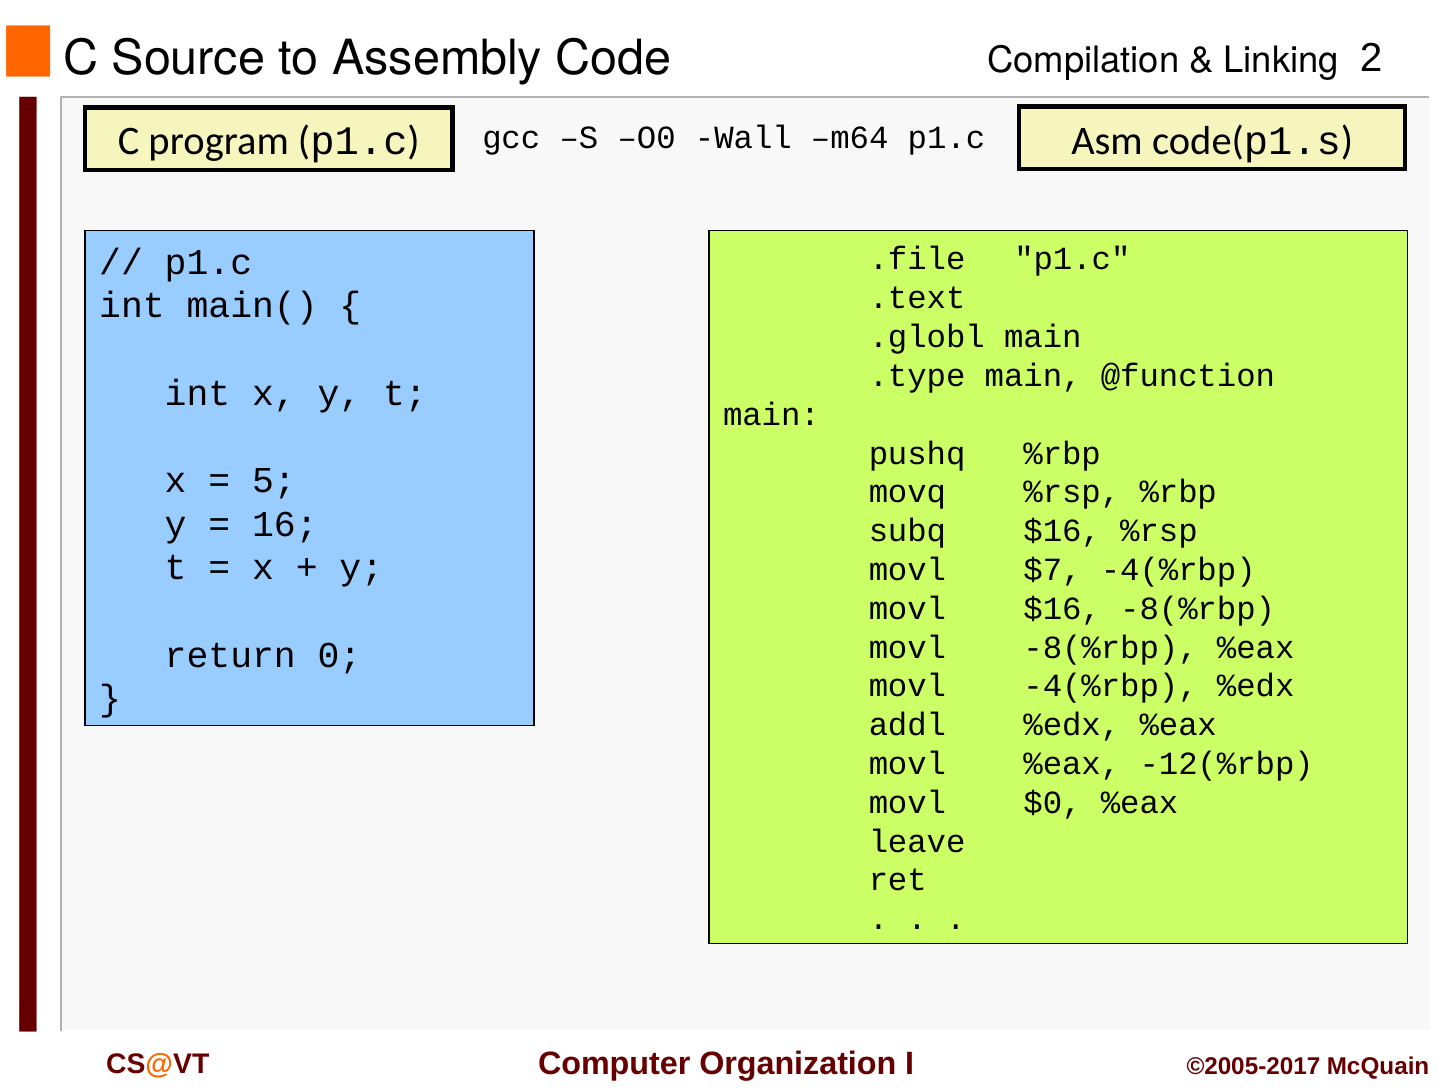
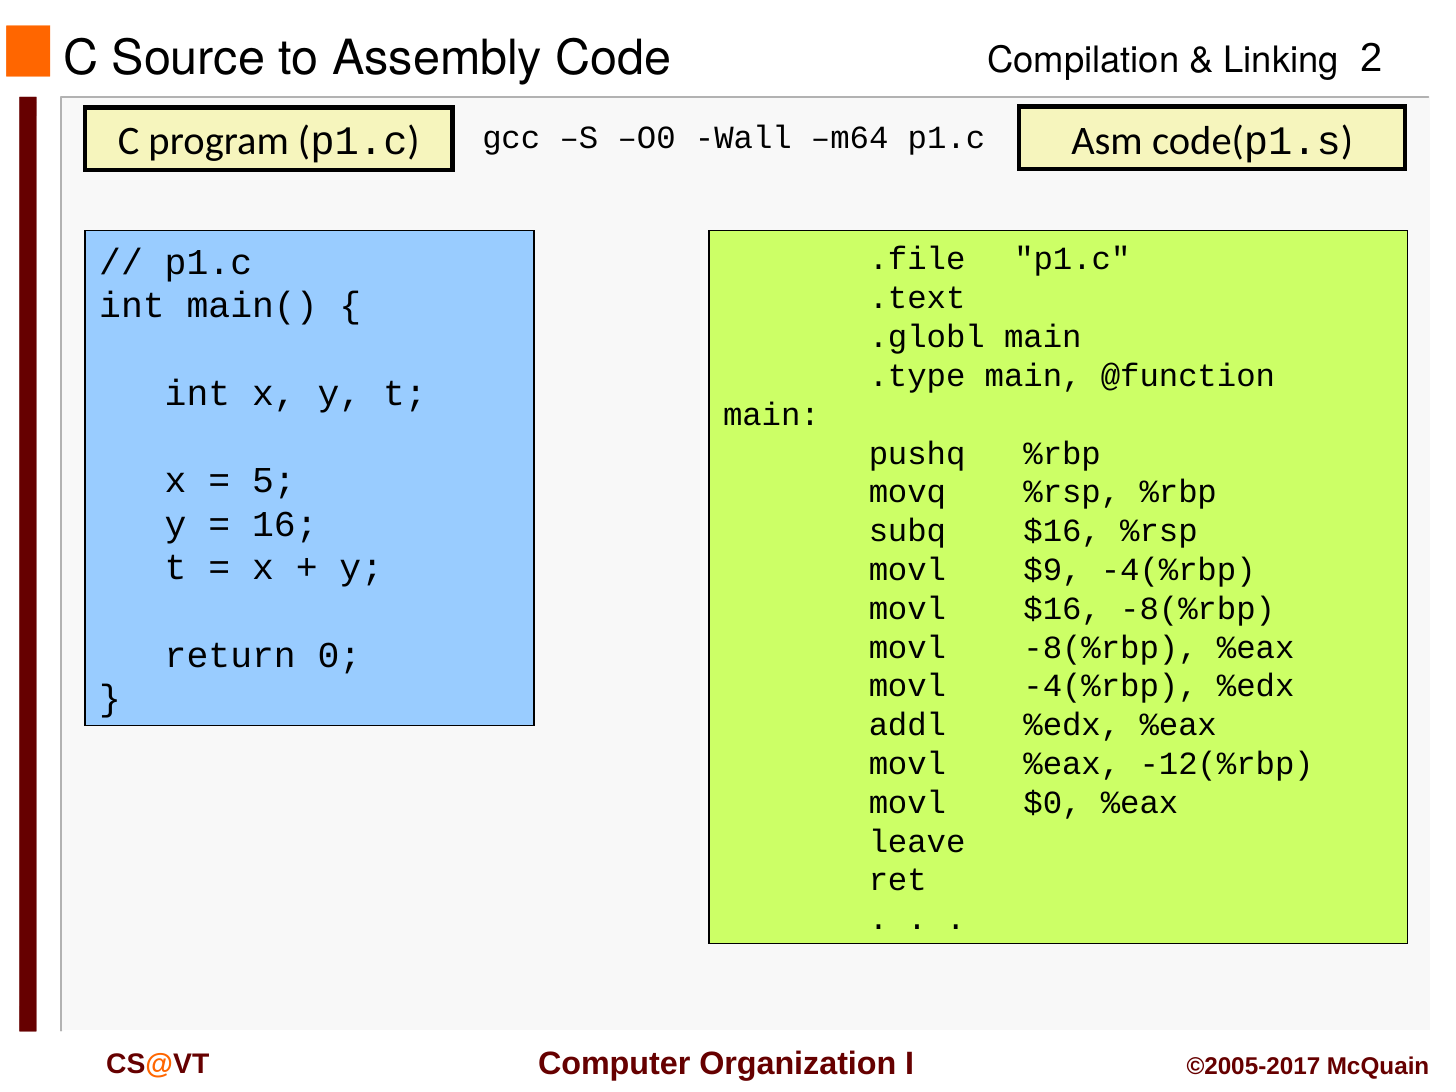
$7: $7 -> $9 (1053, 570)
